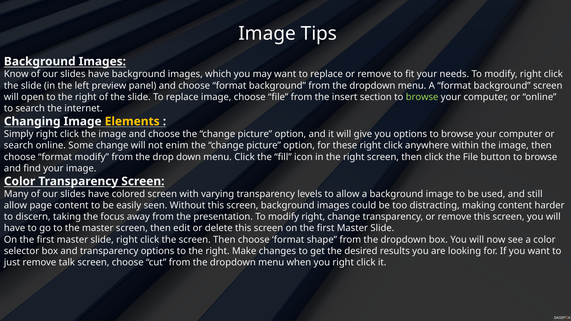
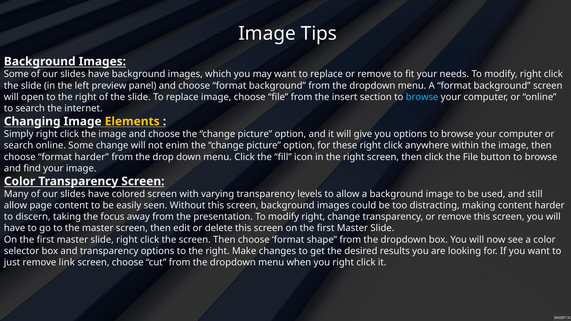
Know: Know -> Some (16, 74)
browse colour: light green -> light blue (422, 97)
format modify: modify -> harder (92, 157)
talk: talk -> link (67, 263)
